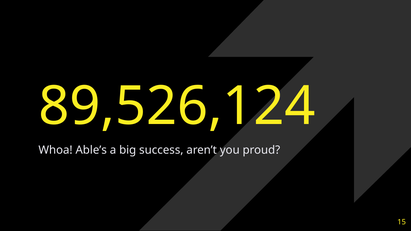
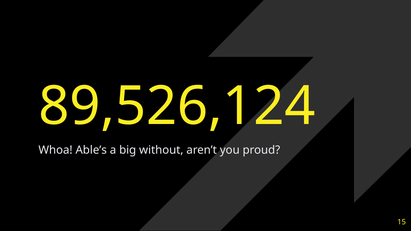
success: success -> without (161, 150)
